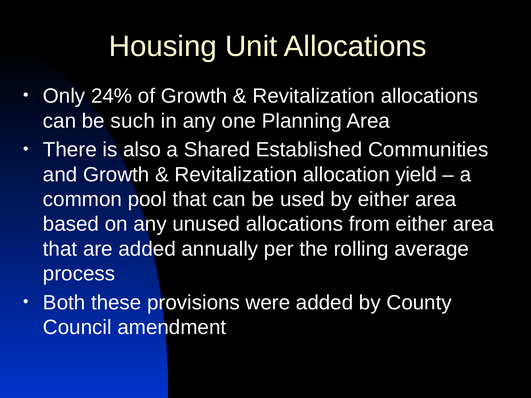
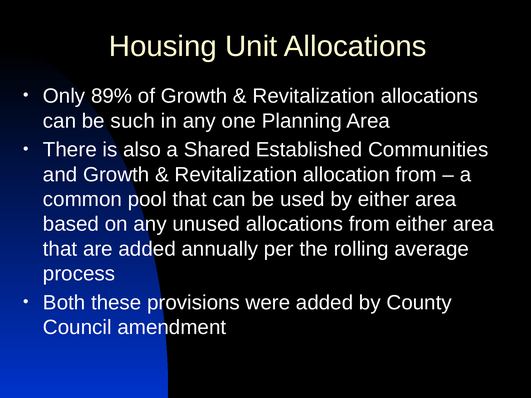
24%: 24% -> 89% (112, 96)
allocation yield: yield -> from (416, 175)
